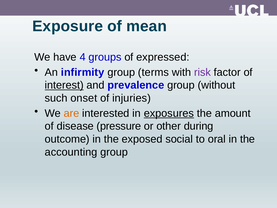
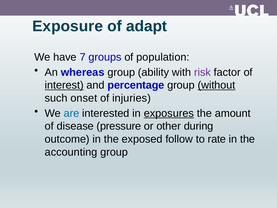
mean: mean -> adapt (147, 26)
4: 4 -> 7 (83, 57)
expressed: expressed -> population (163, 57)
infirmity: infirmity -> whereas (83, 72)
terms: terms -> ability (153, 72)
prevalence: prevalence -> percentage (136, 85)
without underline: none -> present (217, 85)
are colour: orange -> blue (71, 113)
social: social -> follow (179, 139)
oral: oral -> rate (217, 139)
